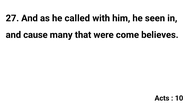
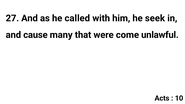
seen: seen -> seek (155, 18)
believes: believes -> unlawful (160, 35)
